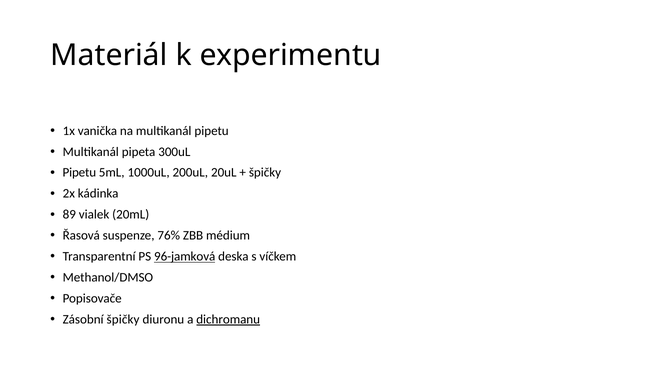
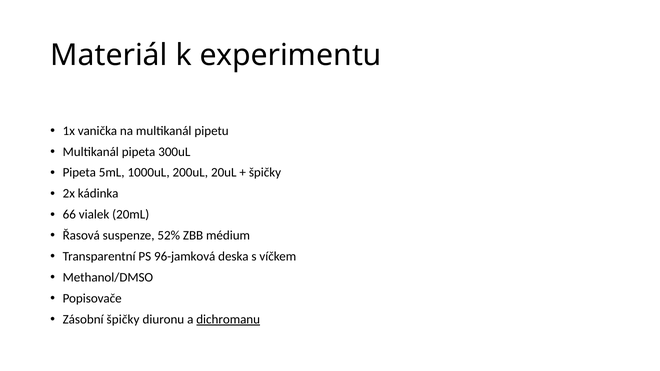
Pipetu: Pipetu -> Pipeta (79, 173)
89: 89 -> 66 (69, 215)
76%: 76% -> 52% (169, 236)
96-jamková underline: present -> none (185, 257)
